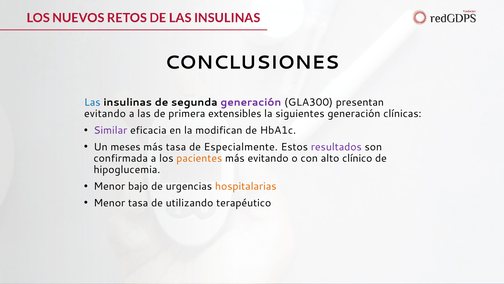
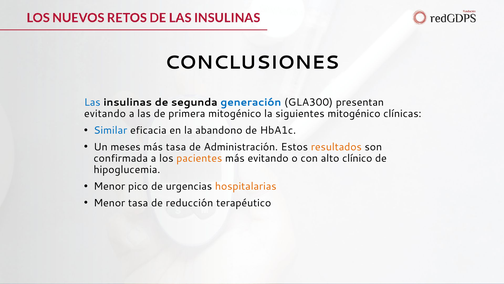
generación colour: purple -> blue (251, 102)
primera extensibles: extensibles -> mitogénico (235, 114)
siguientes generación: generación -> mitogénico (354, 114)
Similar colour: purple -> blue (110, 130)
modifican: modifican -> abandono (219, 130)
Especialmente: Especialmente -> Administración (241, 147)
resultados colour: purple -> orange (336, 147)
bajo: bajo -> pico (138, 186)
utilizando: utilizando -> reducción (189, 203)
